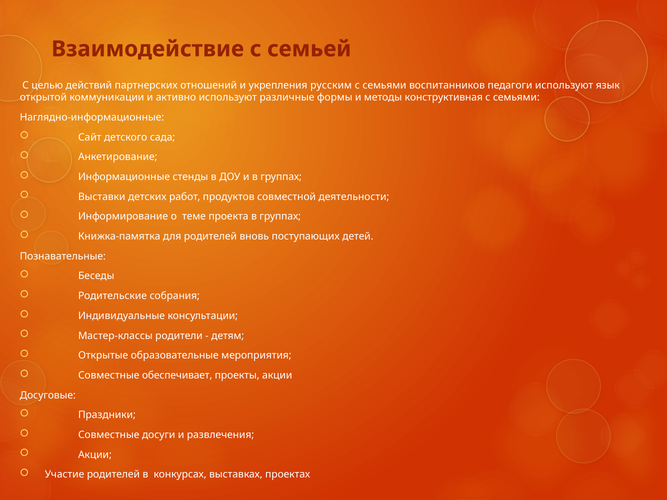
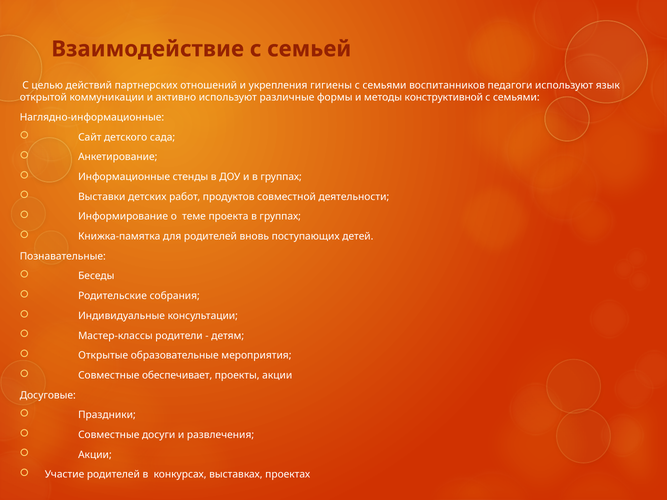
русским: русским -> гигиены (331, 85)
конструктивная: конструктивная -> конструктивной (444, 98)
